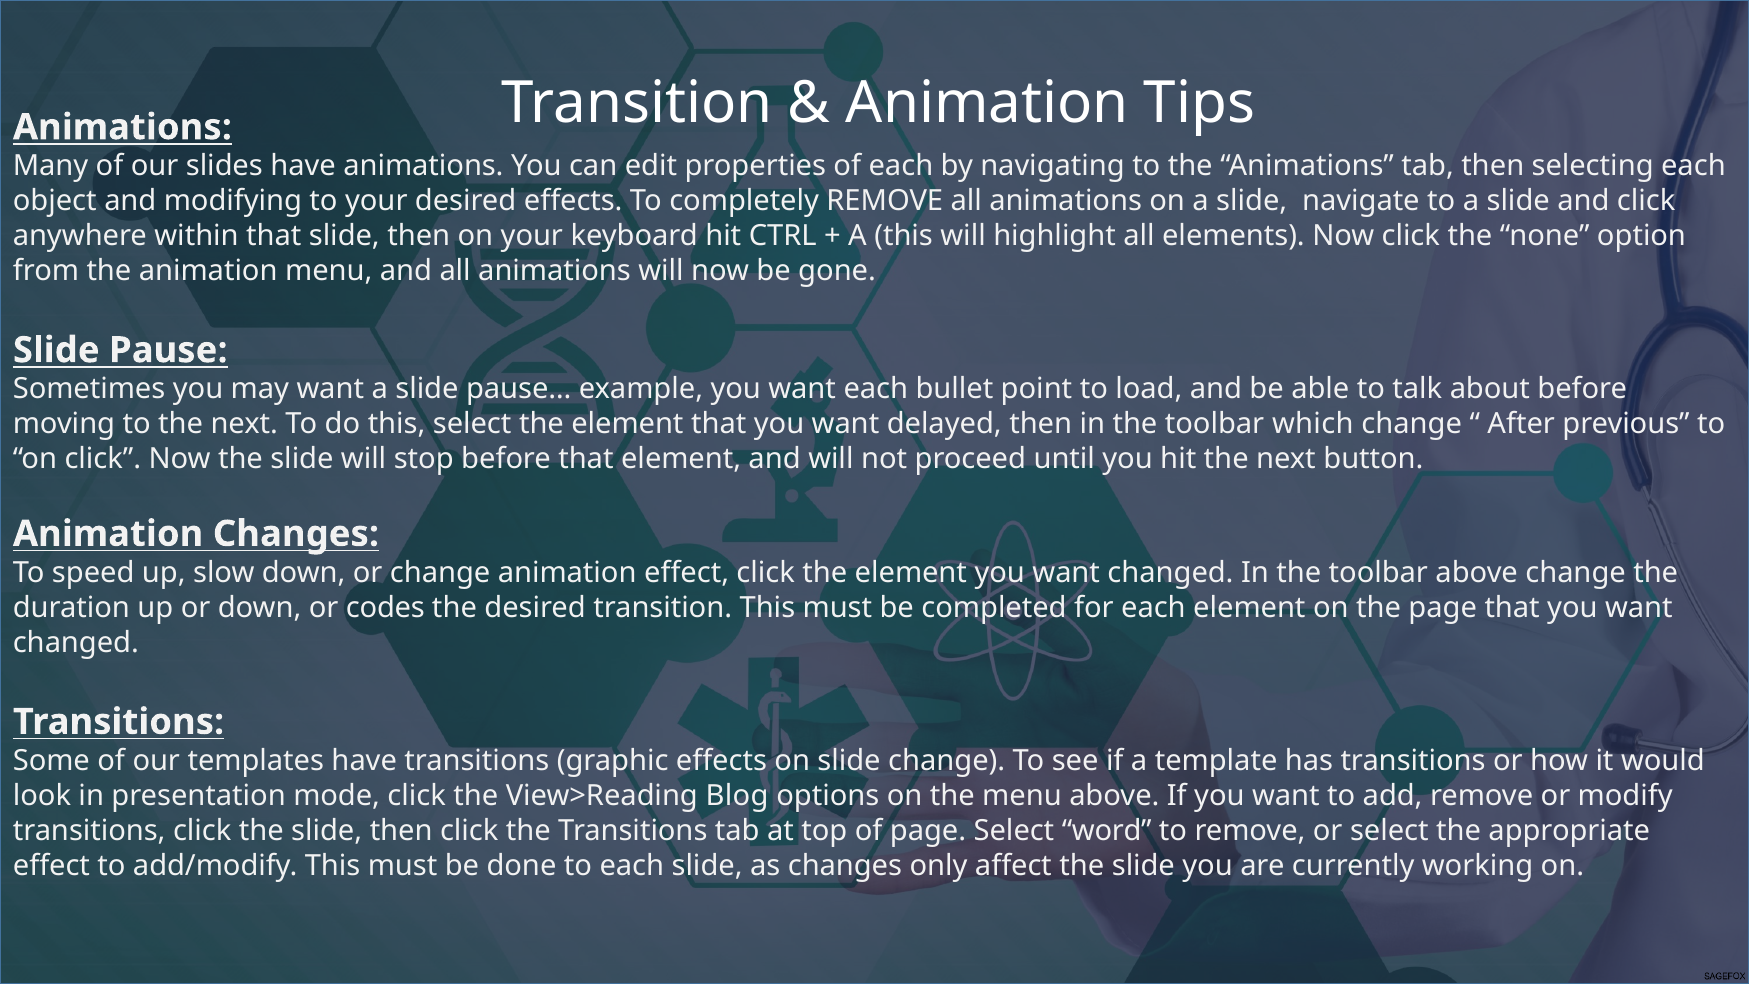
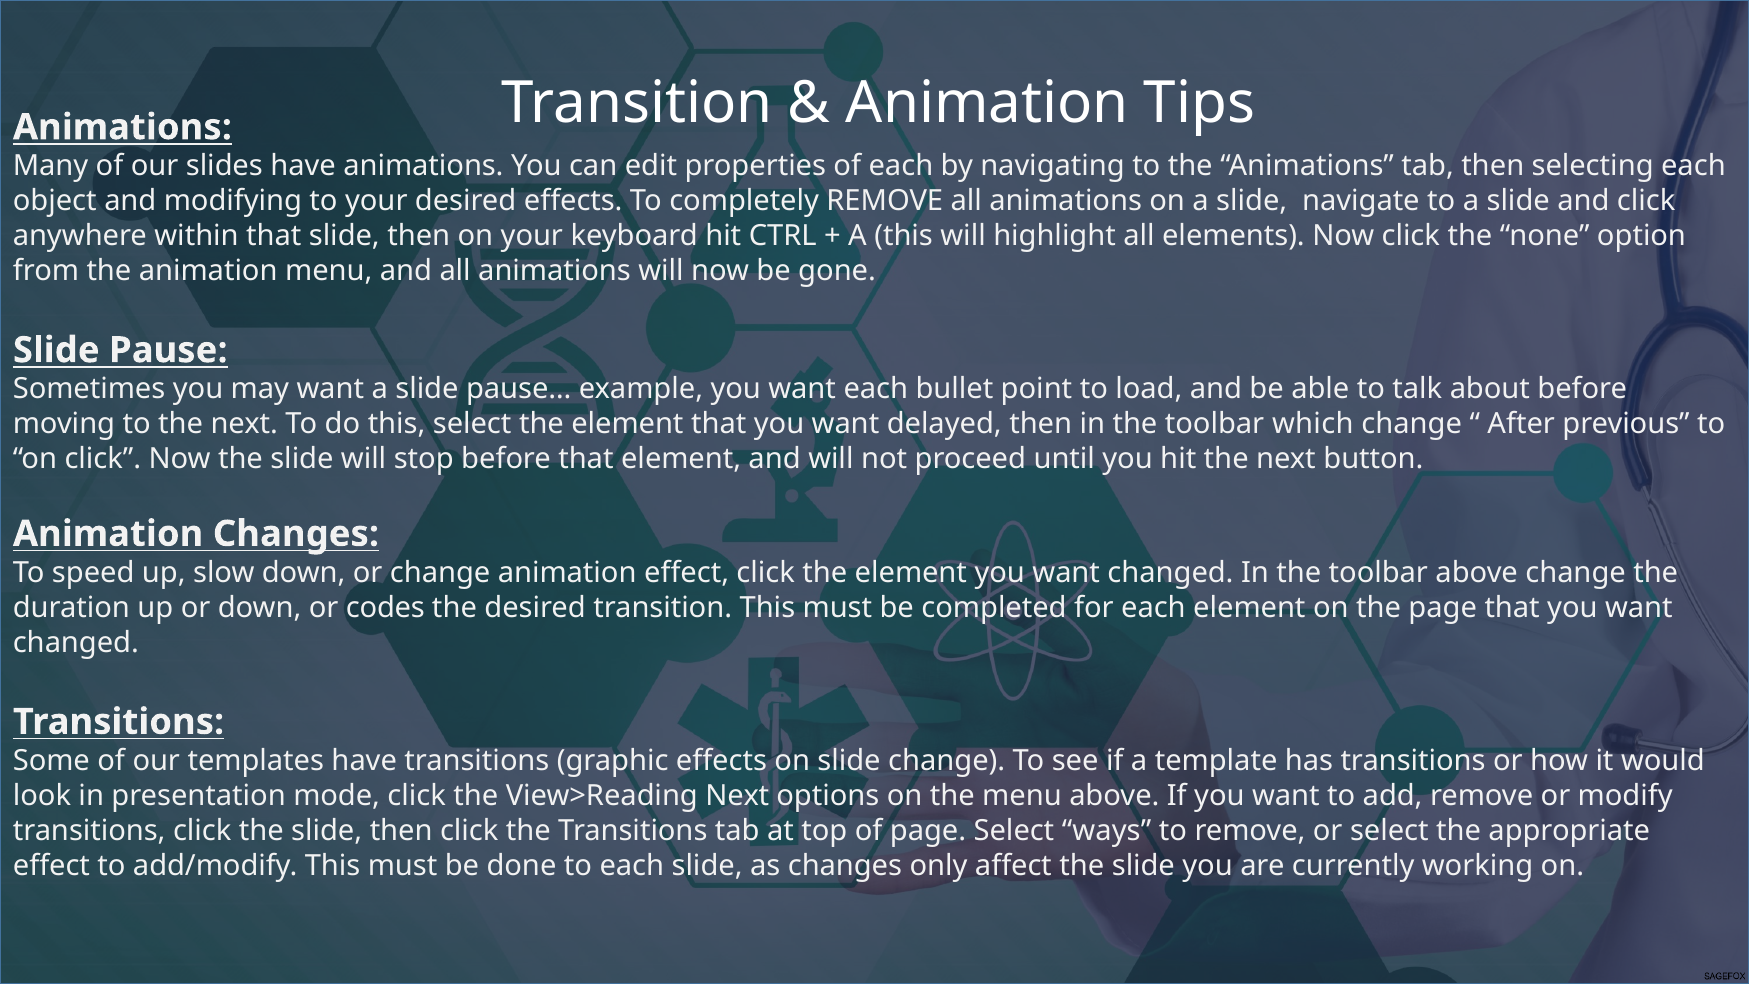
View>Reading Blog: Blog -> Next (737, 796)
word: word -> ways (1107, 830)
